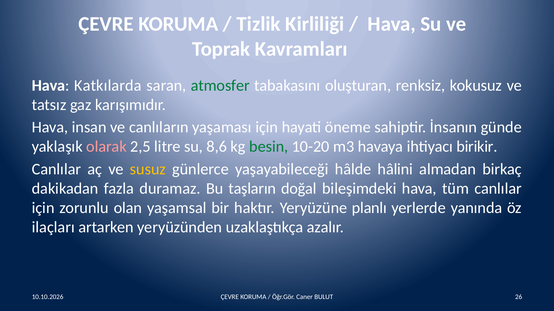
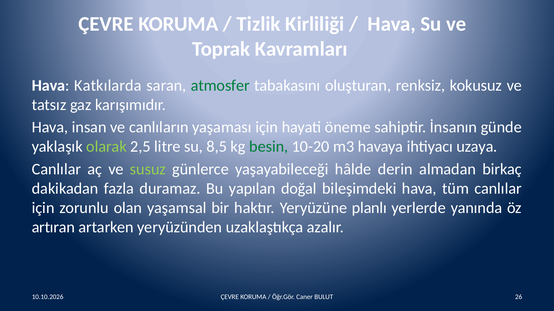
olarak colour: pink -> light green (107, 147)
8,6: 8,6 -> 8,5 (217, 147)
birikir: birikir -> uzaya (477, 147)
susuz colour: yellow -> light green (148, 169)
hâlini: hâlini -> derin (395, 169)
taşların: taşların -> yapılan (252, 189)
ilaçları: ilaçları -> artıran (53, 228)
